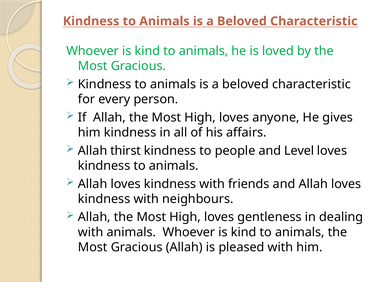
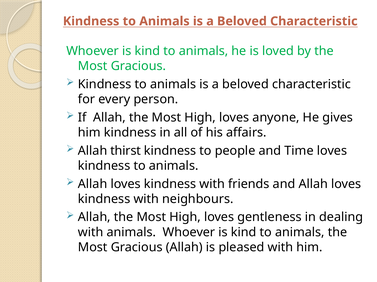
Level: Level -> Time (299, 151)
